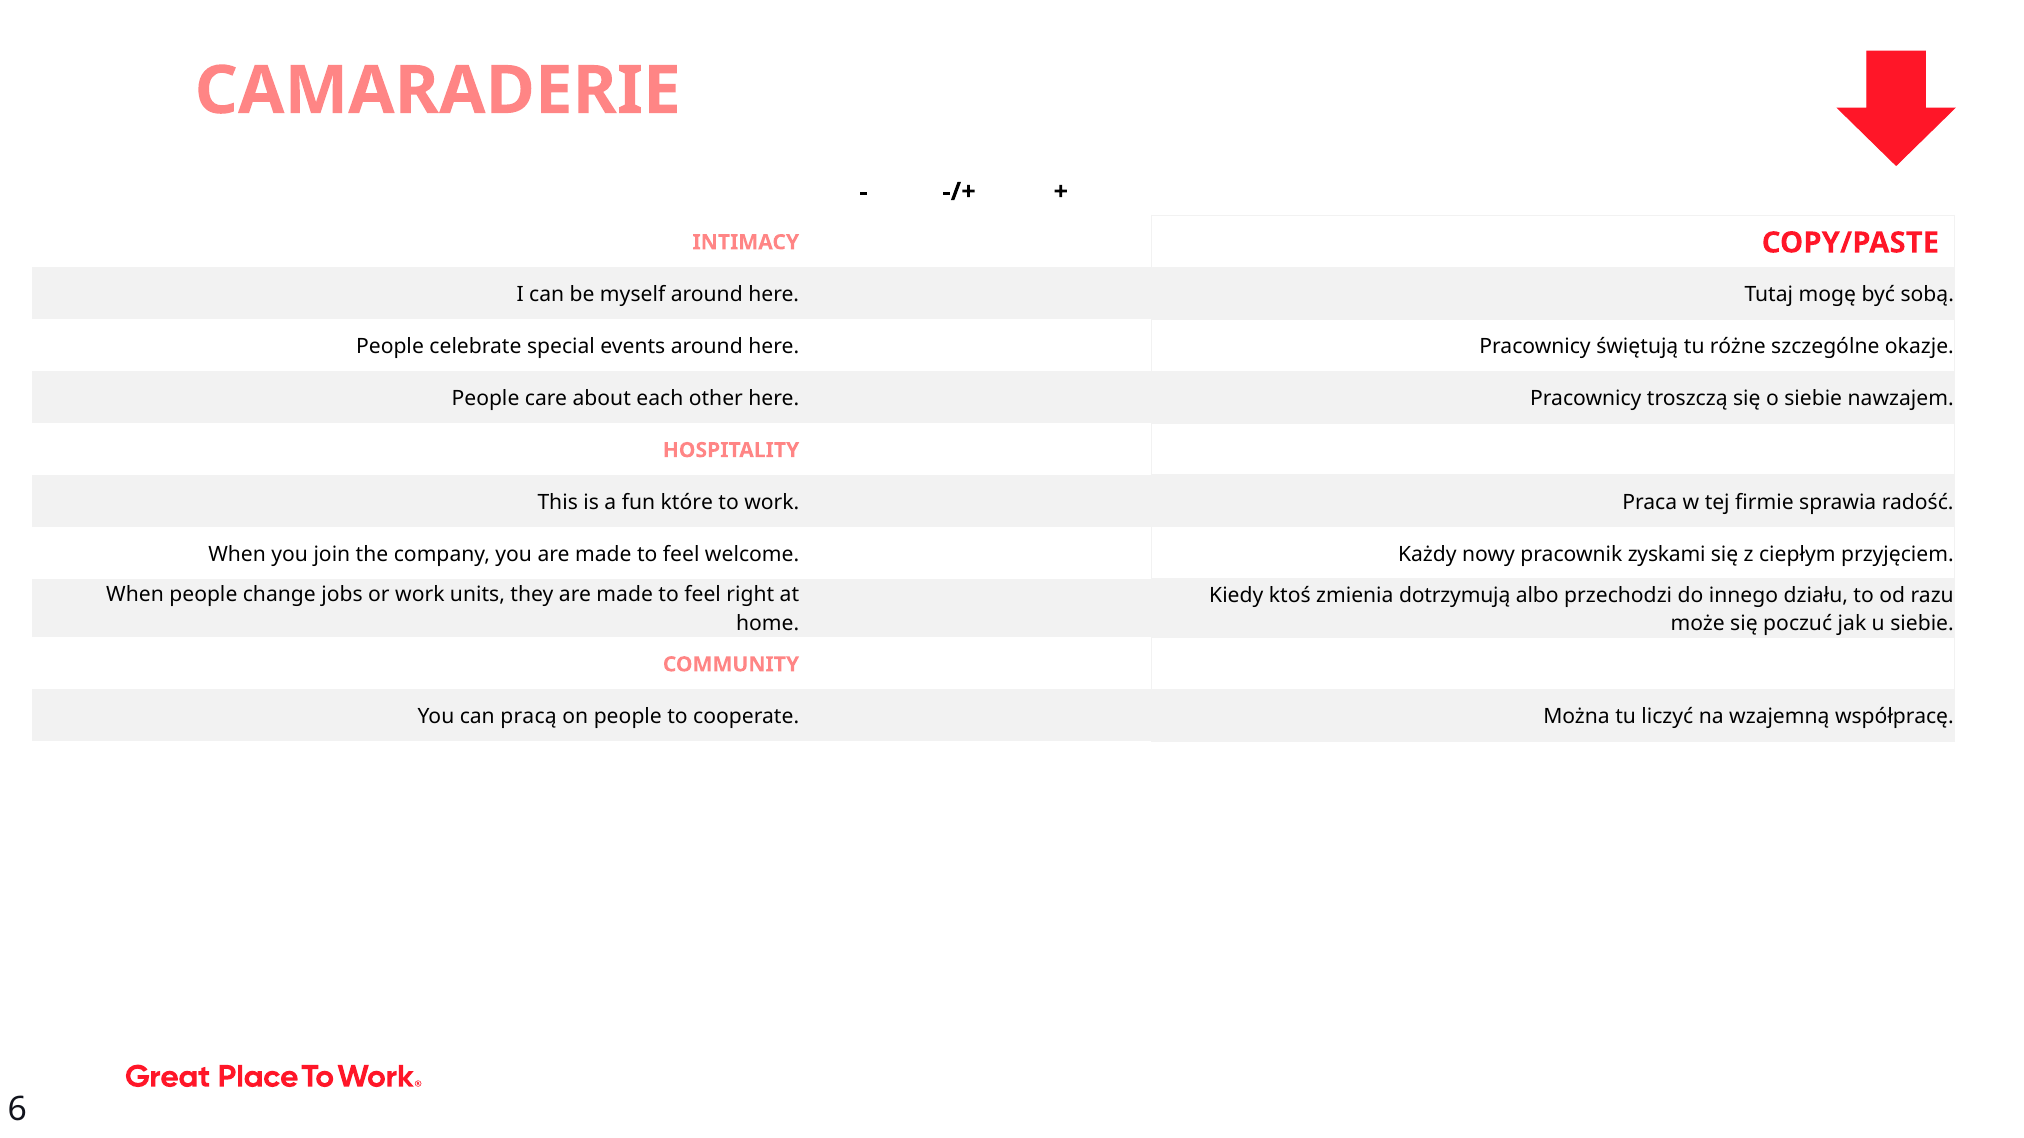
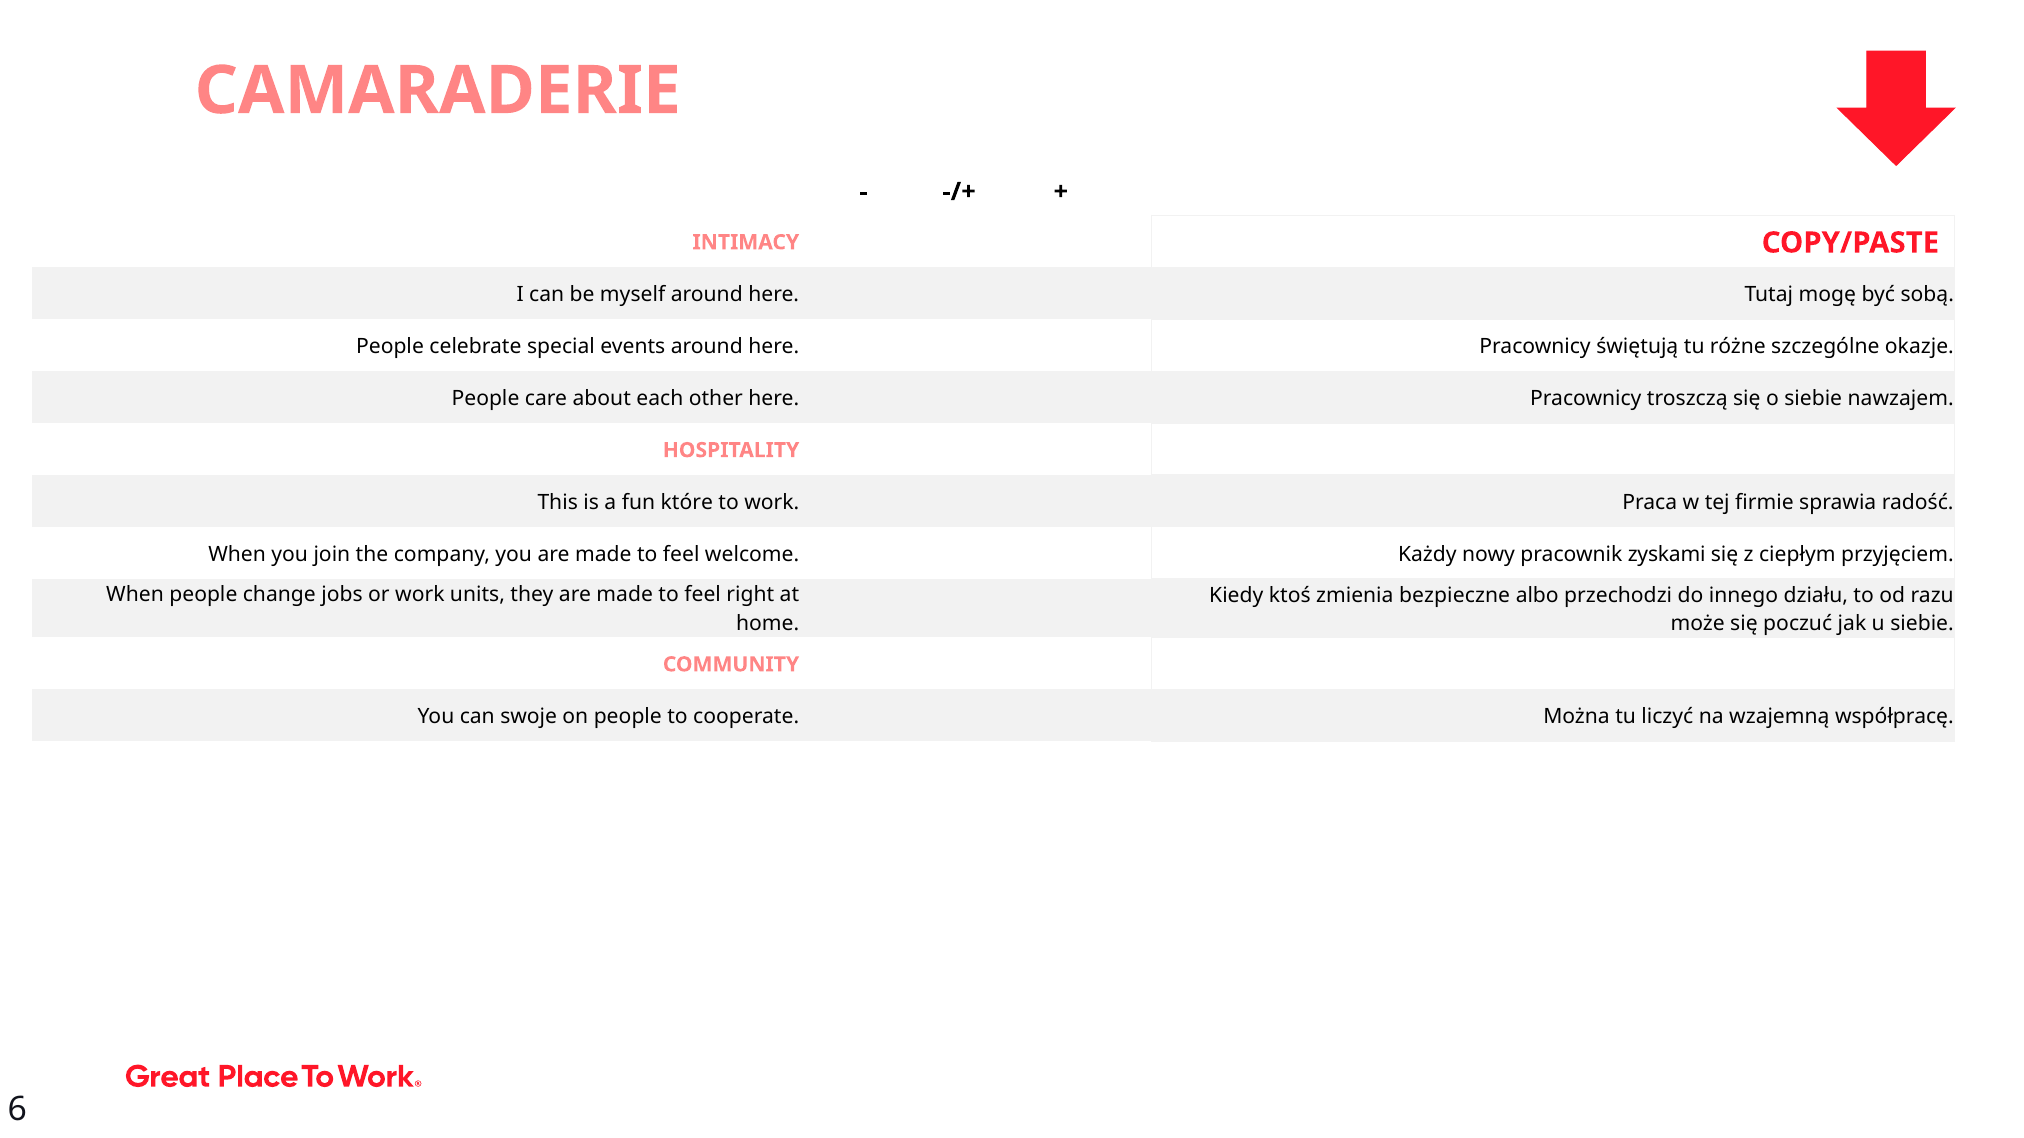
dotrzymują: dotrzymują -> bezpieczne (1455, 595)
pracą: pracą -> swoje (529, 717)
